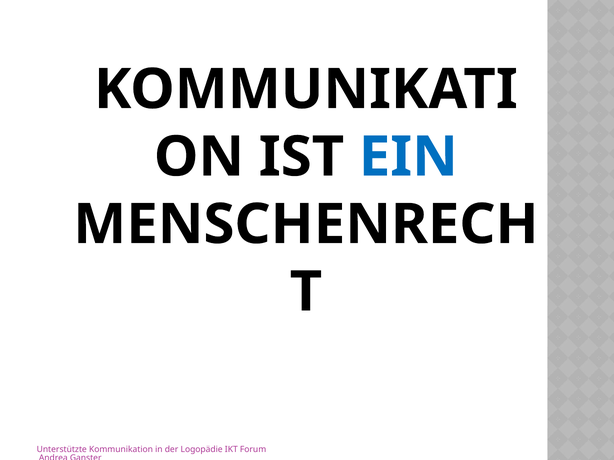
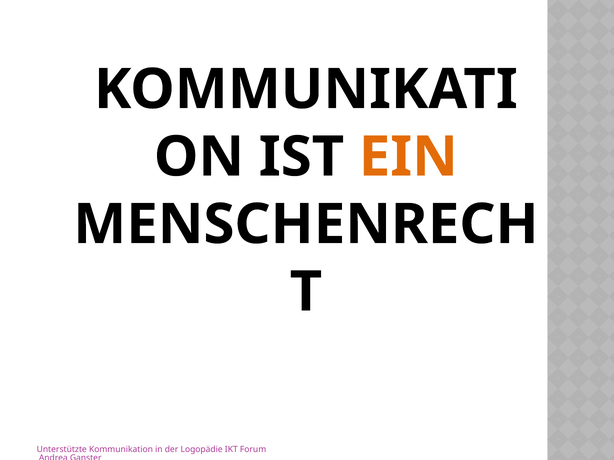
EIN colour: blue -> orange (408, 157)
